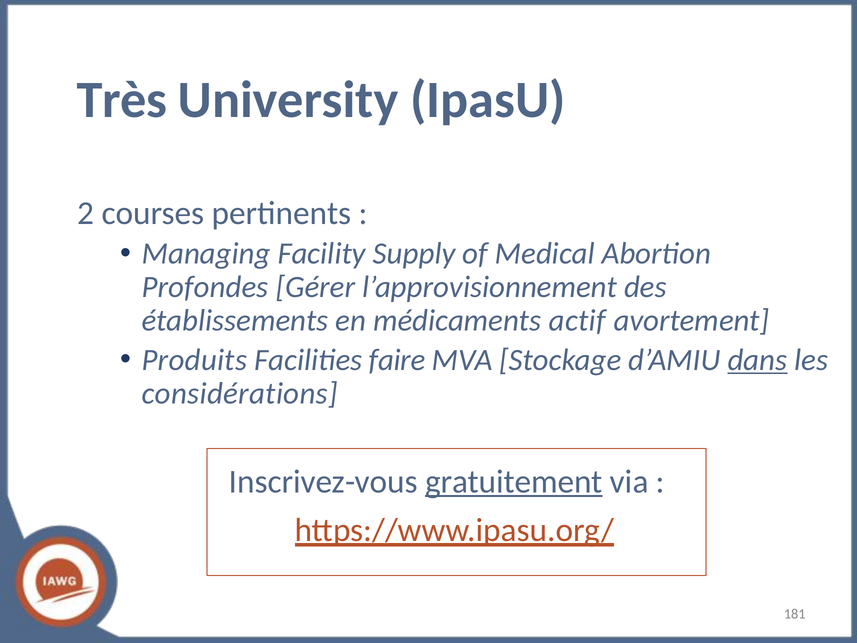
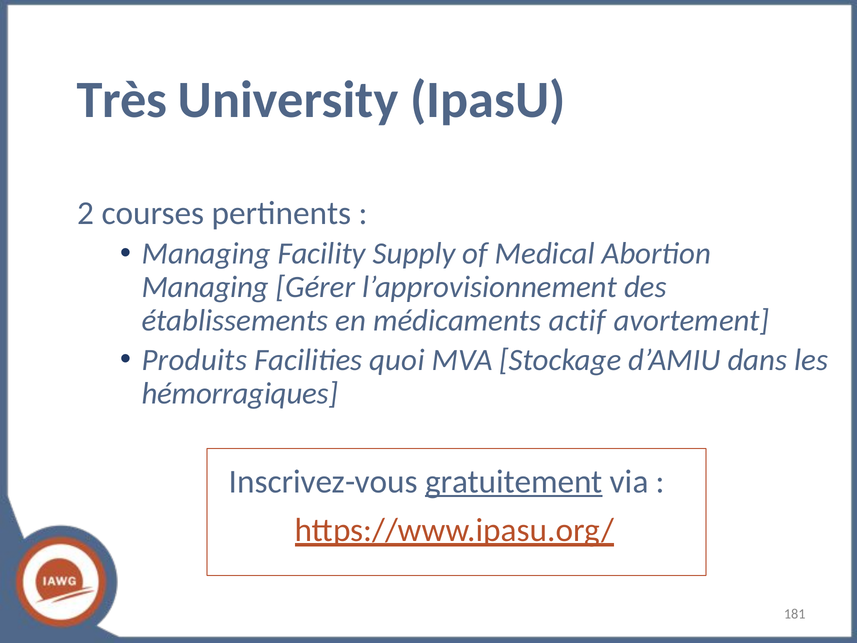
Profondes: Profondes -> Managing (205, 287)
faire: faire -> quoi (397, 360)
dans underline: present -> none (757, 360)
considérations: considérations -> hémorragiques (240, 393)
